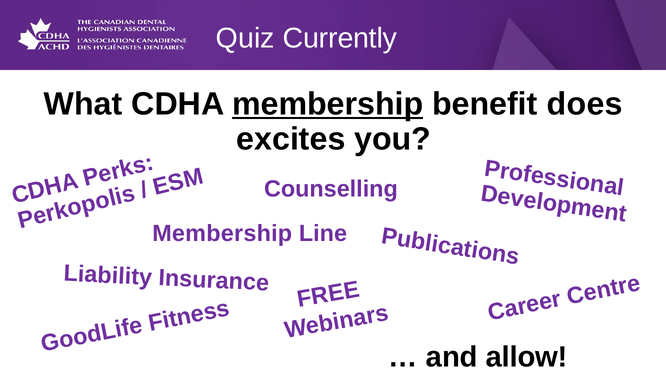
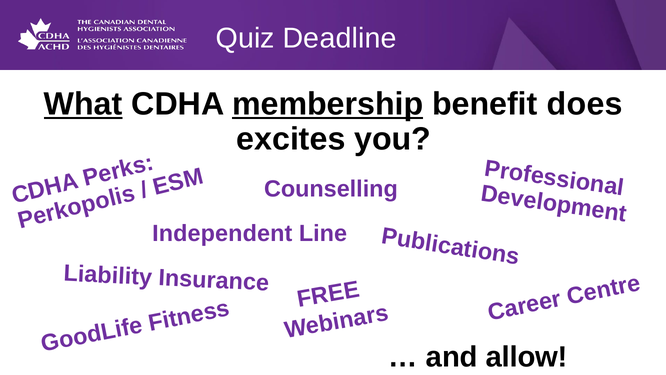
Currently: Currently -> Deadline (340, 38)
What underline: none -> present (83, 104)
Membership: Membership -> Independent (222, 233)
